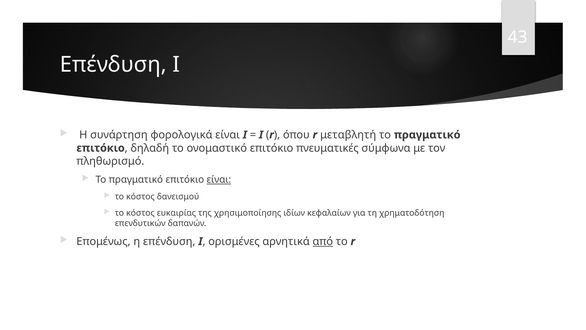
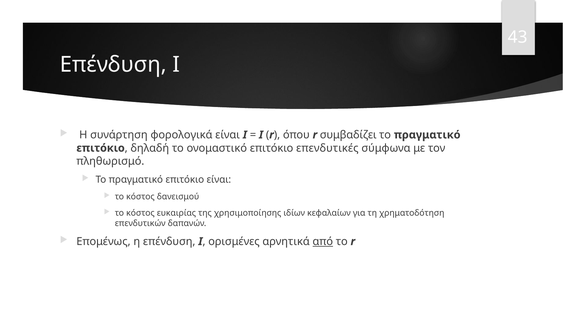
μεταβλητή: μεταβλητή -> συμβαδίζει (348, 135)
πνευματικές: πνευματικές -> επενδυτικές (327, 148)
είναι underline: present -> none (219, 180)
